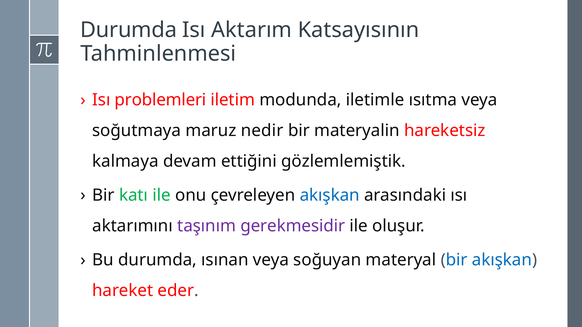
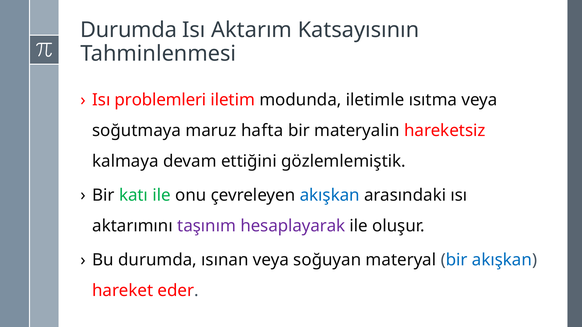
nedir: nedir -> hafta (262, 131)
gerekmesidir: gerekmesidir -> hesaplayarak (293, 226)
